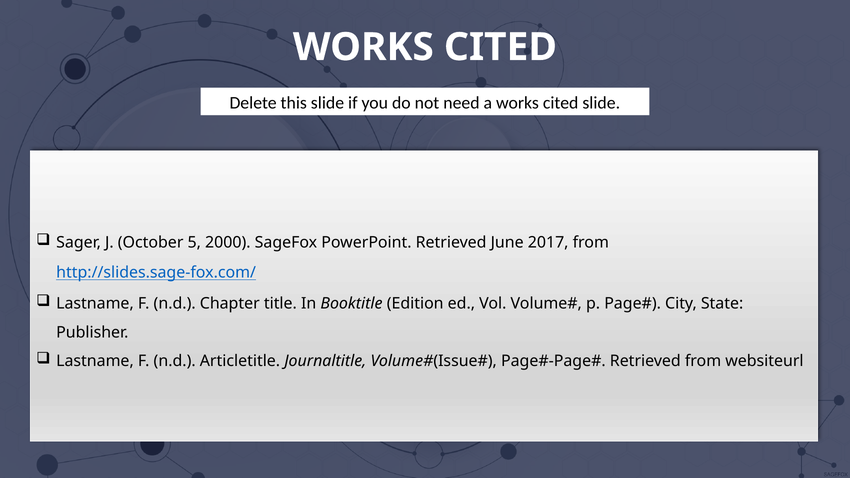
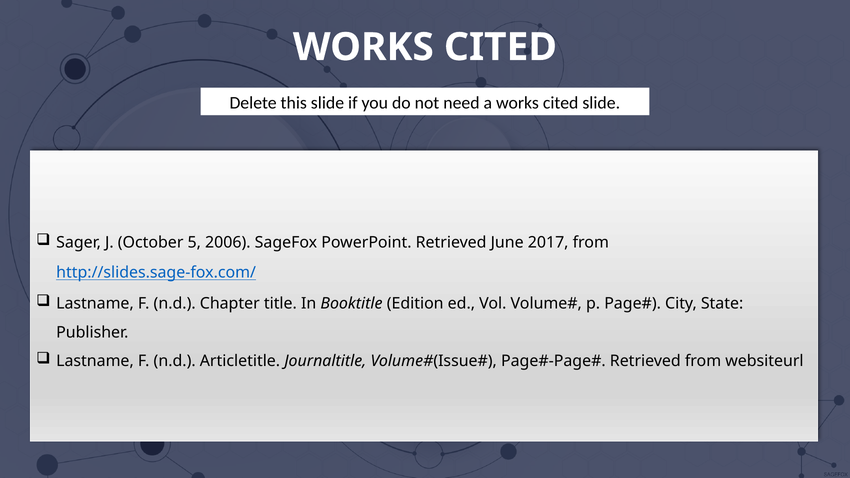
2000: 2000 -> 2006 (228, 243)
